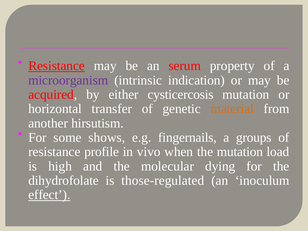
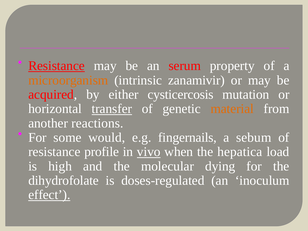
microorganism colour: purple -> orange (68, 80)
indication: indication -> zanamivir (196, 80)
transfer underline: none -> present (112, 109)
hirsutism: hirsutism -> reactions (97, 123)
shows: shows -> would (107, 138)
groups: groups -> sebum (254, 138)
vivo underline: none -> present (149, 152)
the mutation: mutation -> hepatica (240, 152)
those-regulated: those-regulated -> doses-regulated (163, 181)
